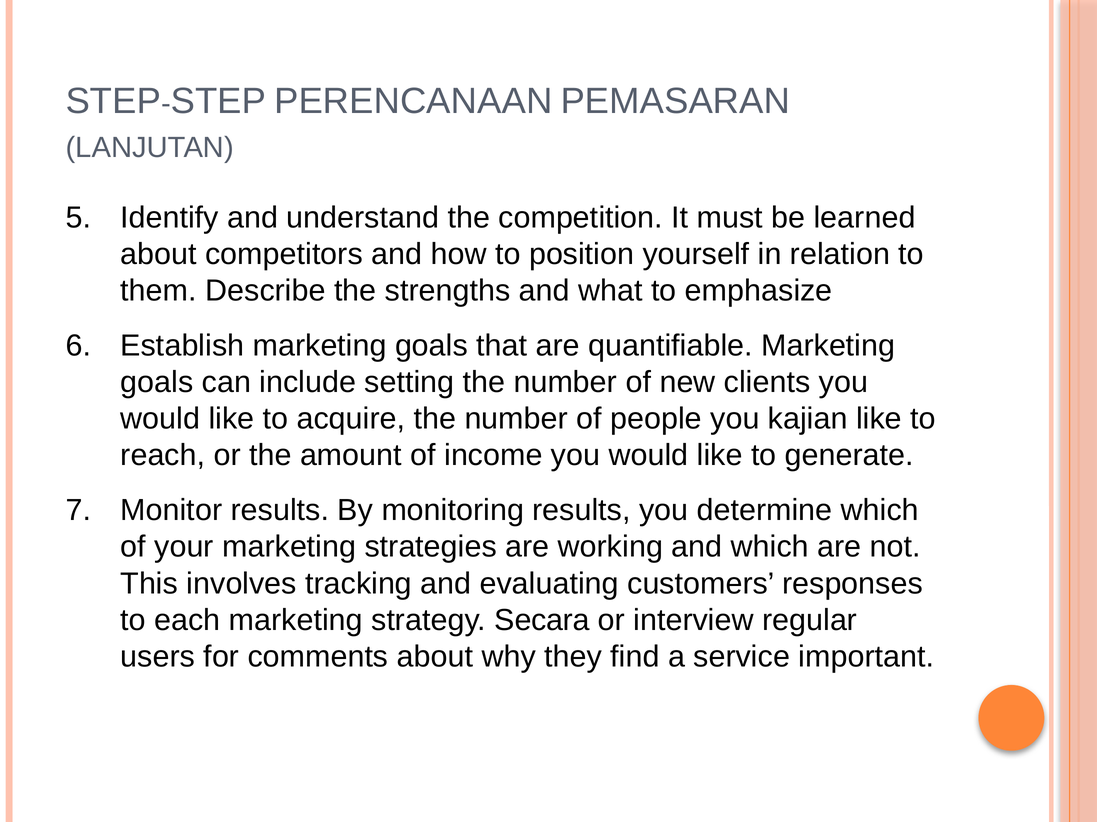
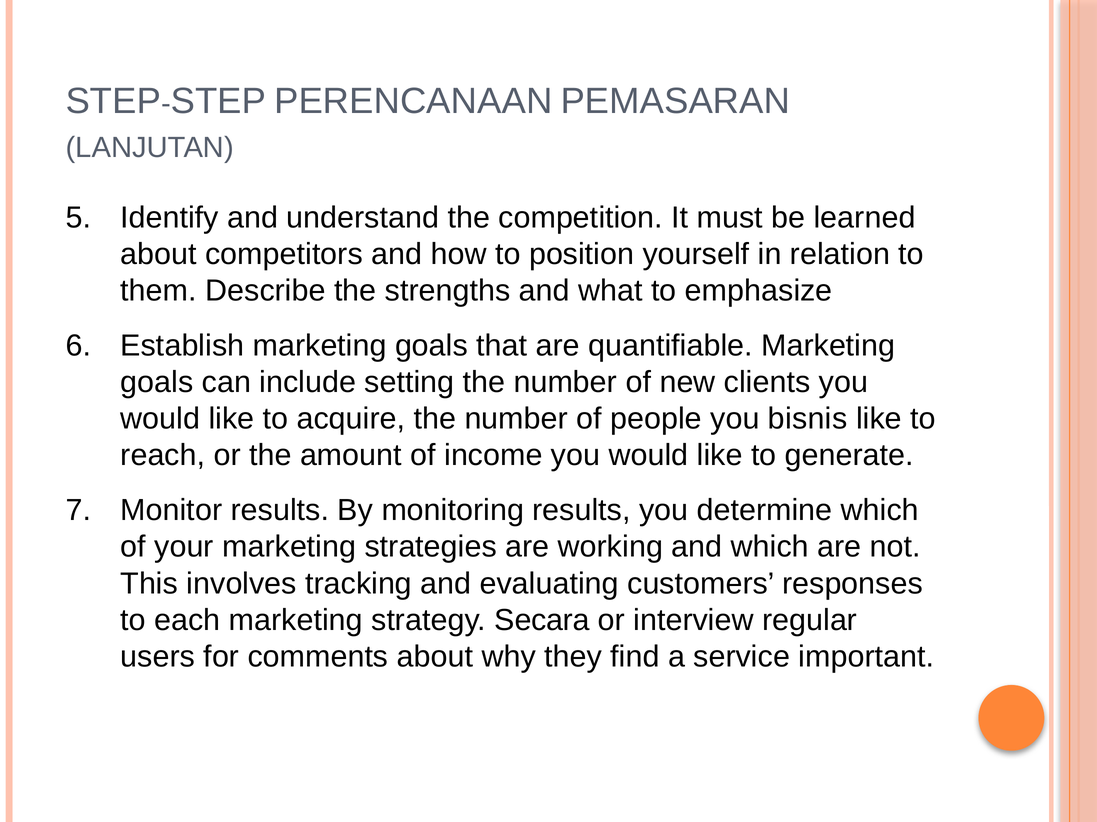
kajian: kajian -> bisnis (808, 419)
